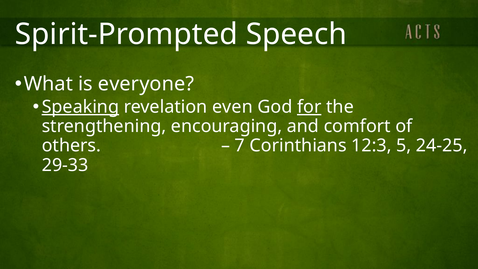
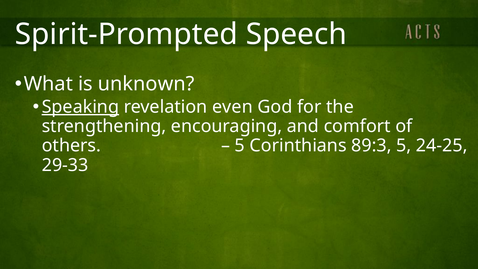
everyone: everyone -> unknown (146, 84)
for underline: present -> none (309, 107)
7: 7 -> 5 (240, 146)
12:3: 12:3 -> 89:3 (371, 146)
